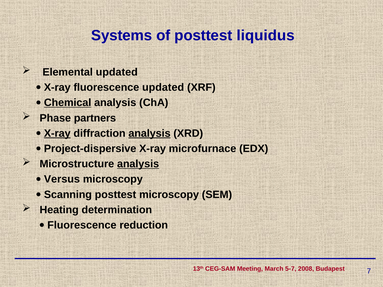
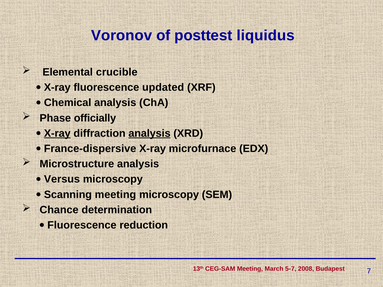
Systems: Systems -> Voronov (122, 35)
Elemental updated: updated -> crucible (117, 72)
Chemical underline: present -> none (68, 103)
partners: partners -> officially (95, 118)
Project-dispersive: Project-dispersive -> France-dispersive (90, 149)
analysis underline: present -> none (138, 164)
Scanning posttest: posttest -> meeting (115, 195)
Heating: Heating -> Chance (59, 210)
